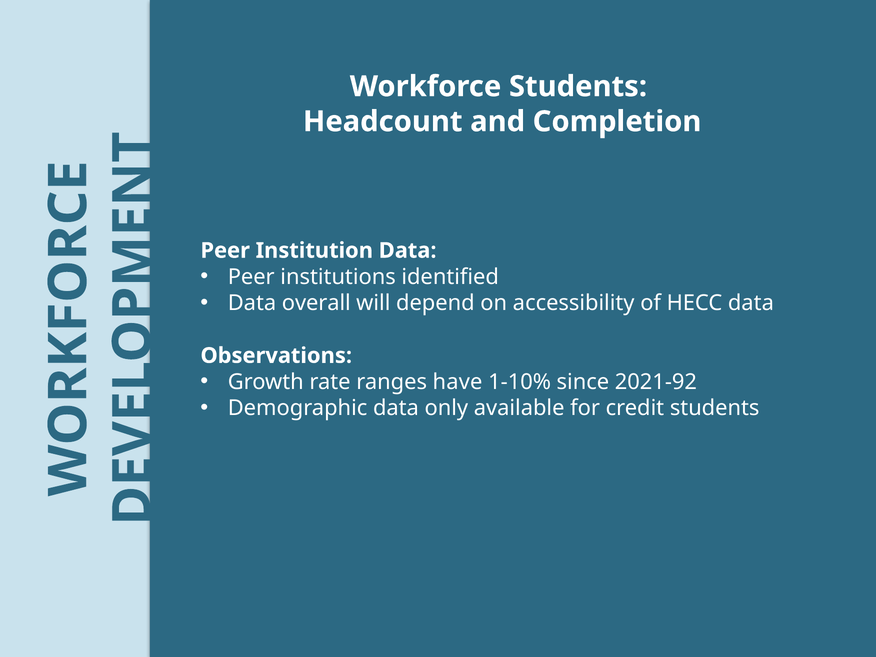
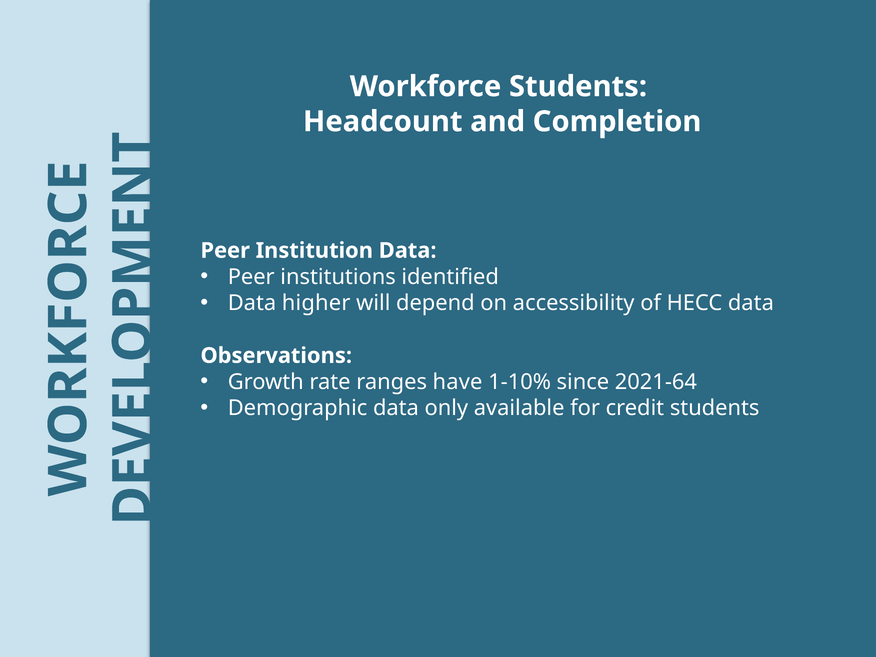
overall: overall -> higher (316, 303)
2021-92: 2021-92 -> 2021-64 (656, 382)
